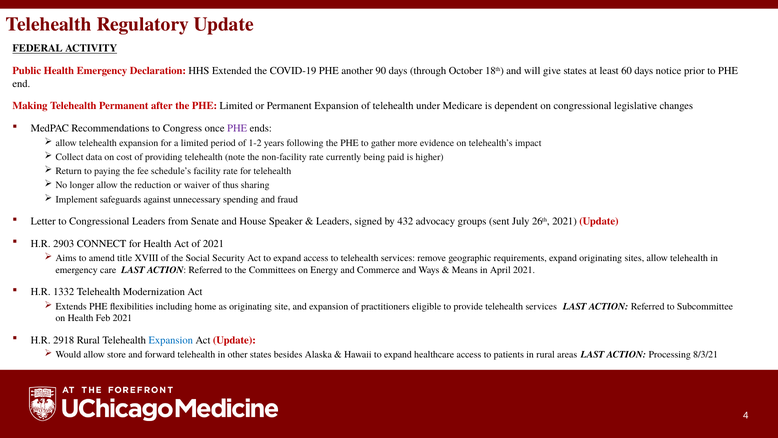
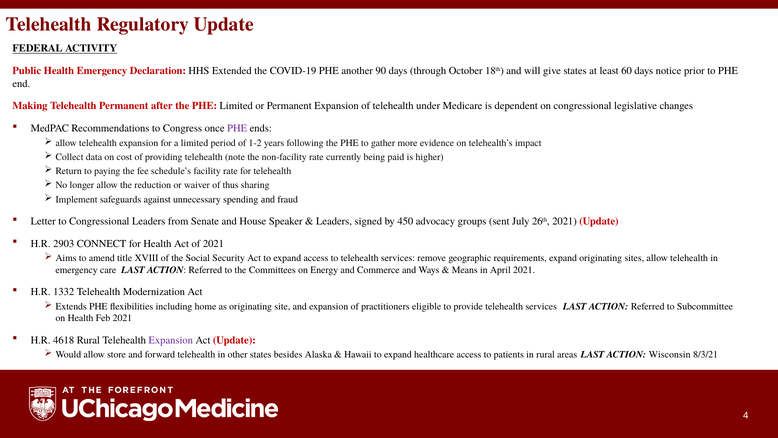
432: 432 -> 450 (405, 221)
2918: 2918 -> 4618 (64, 340)
Expansion colour: blue -> purple (171, 340)
Processing: Processing -> Wisconsin (670, 354)
